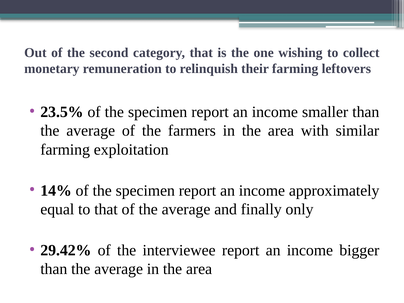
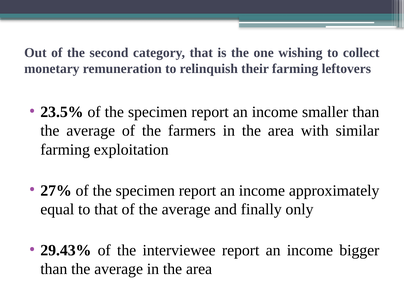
14%: 14% -> 27% (56, 190)
29.42%: 29.42% -> 29.43% (66, 250)
